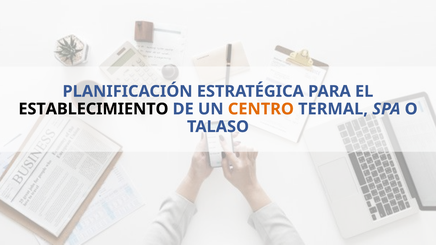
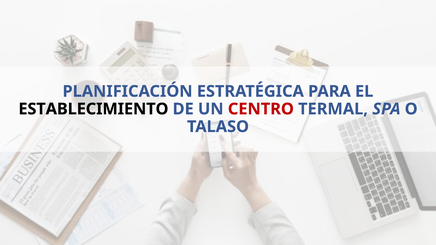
CENTRO colour: orange -> red (261, 109)
